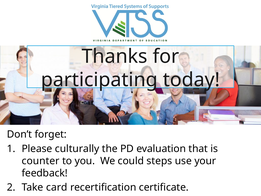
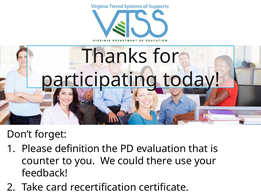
culturally: culturally -> definition (77, 148)
steps: steps -> there (159, 161)
